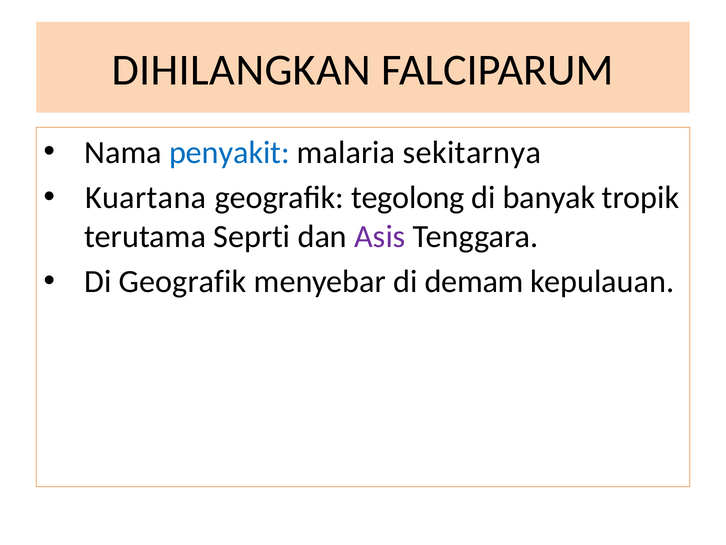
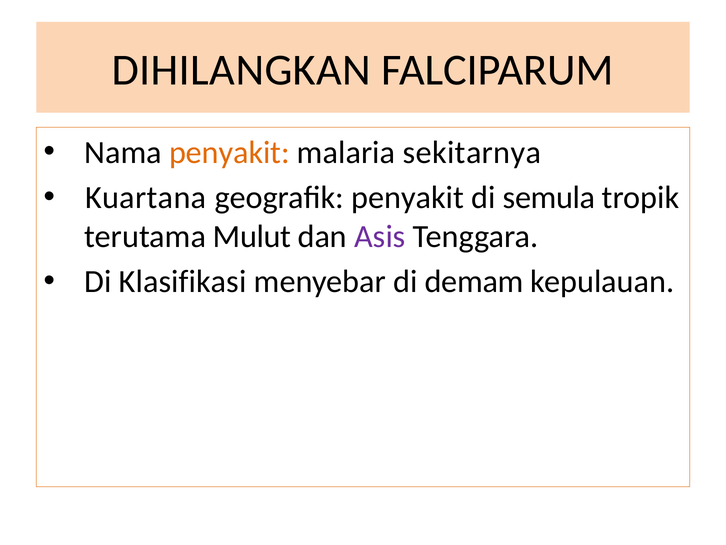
penyakit colour: blue -> orange (229, 152)
geografik tegolong: tegolong -> penyakit (408, 198)
banyak: banyak -> semula (549, 198)
Seprti: Seprti -> Mulut (252, 236)
Di Geografik: Geografik -> Klasifikasi (183, 282)
